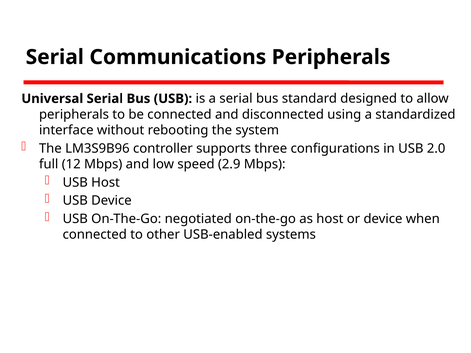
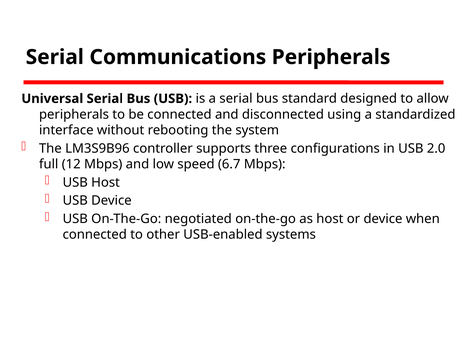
2.9: 2.9 -> 6.7 (229, 164)
